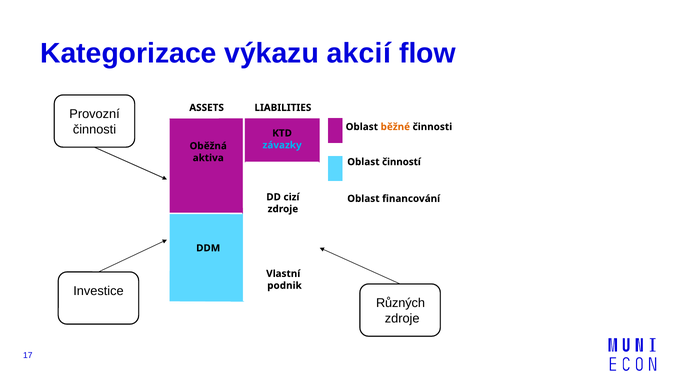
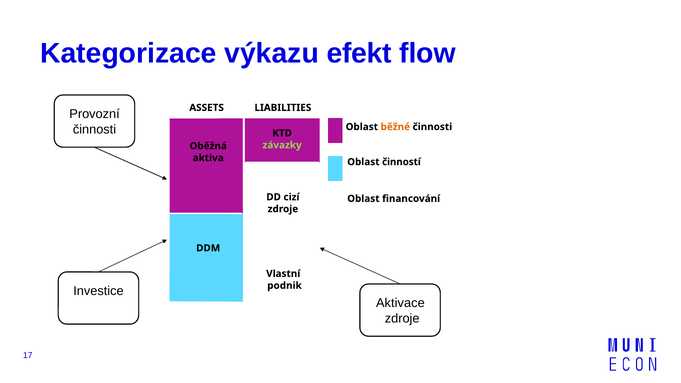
akcií: akcií -> efekt (359, 54)
závazky colour: light blue -> light green (282, 145)
Různých: Různých -> Aktivace (400, 303)
